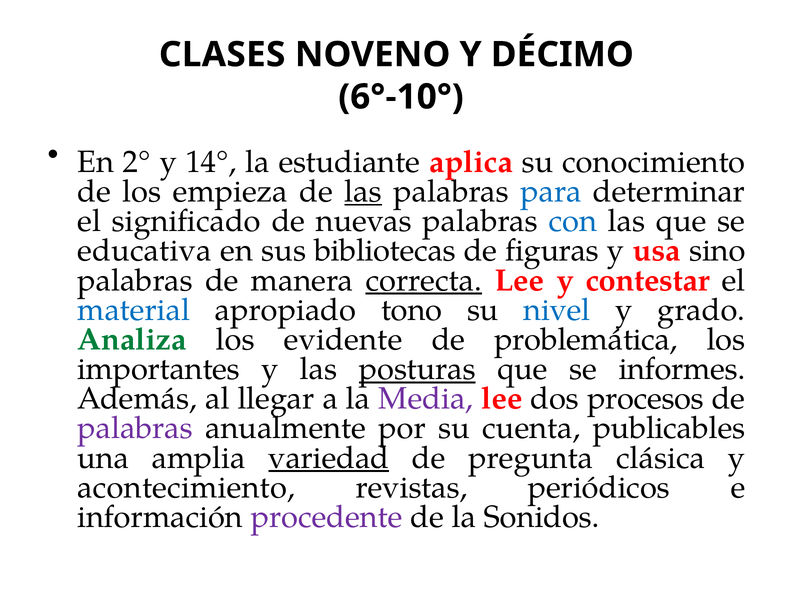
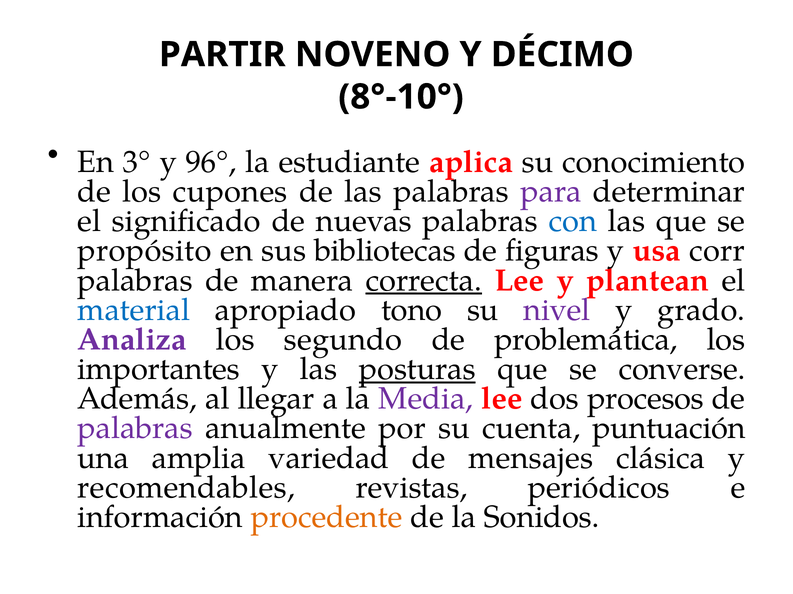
CLASES: CLASES -> PARTIR (222, 55)
6°-10°: 6°-10° -> 8°-10° (401, 97)
2°: 2° -> 3° (137, 162)
14°: 14° -> 96° (211, 162)
empieza: empieza -> cupones (230, 192)
las underline: present -> none (363, 192)
para colour: blue -> purple (551, 192)
educativa: educativa -> propósito (144, 251)
sino: sino -> corr (717, 251)
contestar: contestar -> plantean (648, 281)
nivel colour: blue -> purple (557, 310)
Analiza colour: green -> purple (132, 340)
evidente: evidente -> segundo (343, 340)
informes: informes -> converse (682, 370)
publicables: publicables -> puntuación (669, 429)
variedad underline: present -> none (329, 458)
pregunta: pregunta -> mensajes (531, 458)
acontecimiento: acontecimiento -> recomendables (186, 488)
procedente colour: purple -> orange (327, 518)
